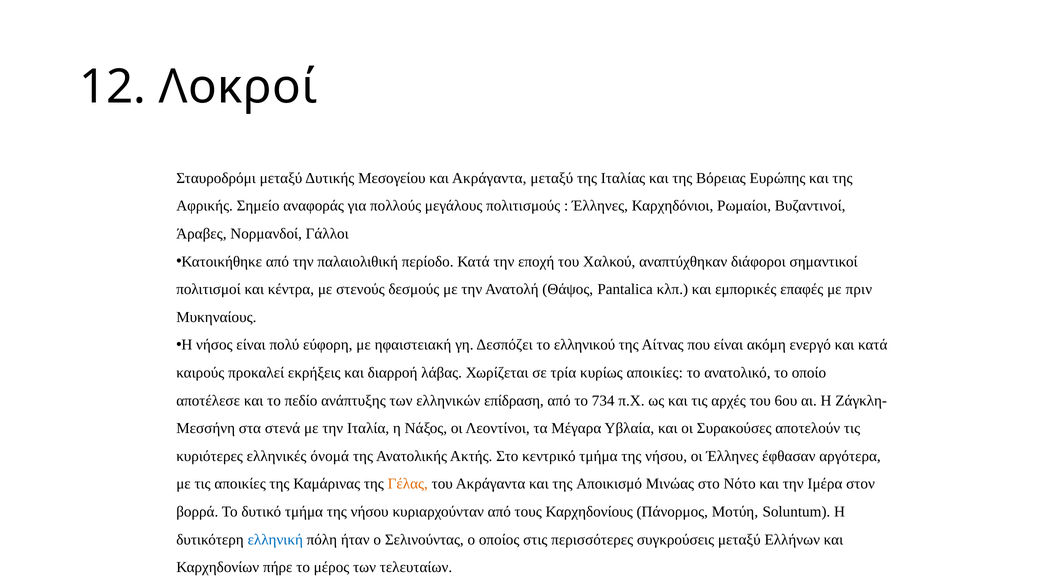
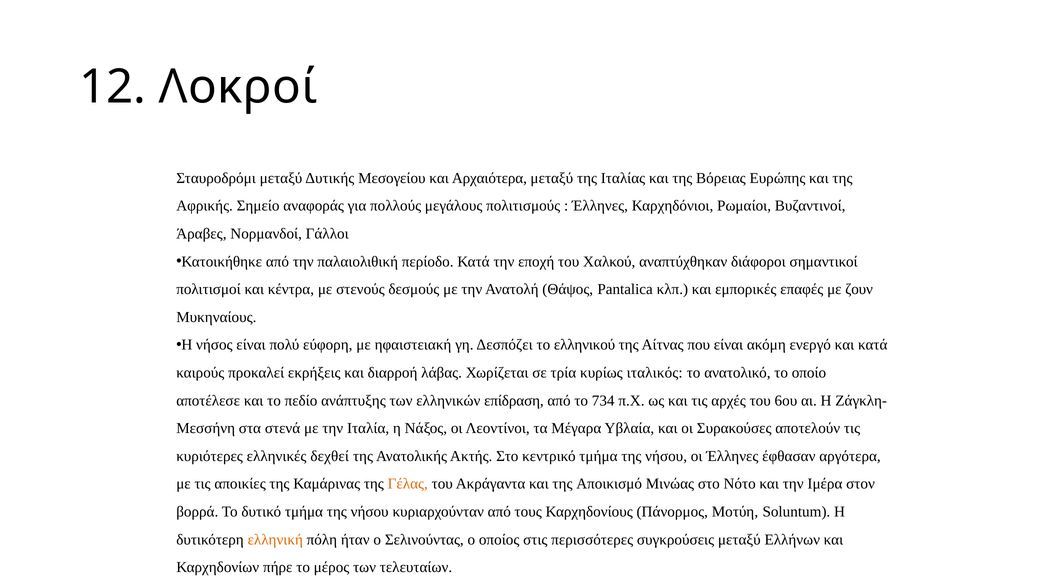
και Ακράγαντα: Ακράγαντα -> Αρχαιότερα (489, 178)
πριν: πριν -> ζουν (859, 289)
κυρίως αποικίες: αποικίες -> ιταλικός (655, 372)
όνομά: όνομά -> δεχθεί (330, 456)
ελληνική colour: blue -> orange (275, 539)
